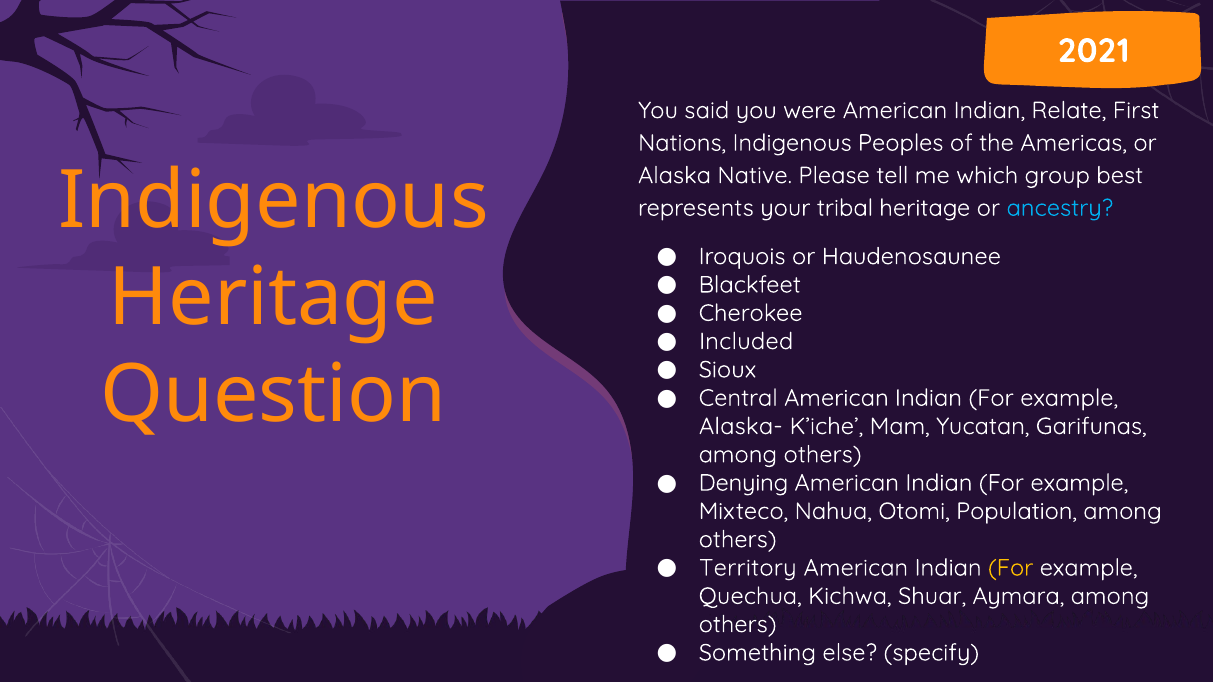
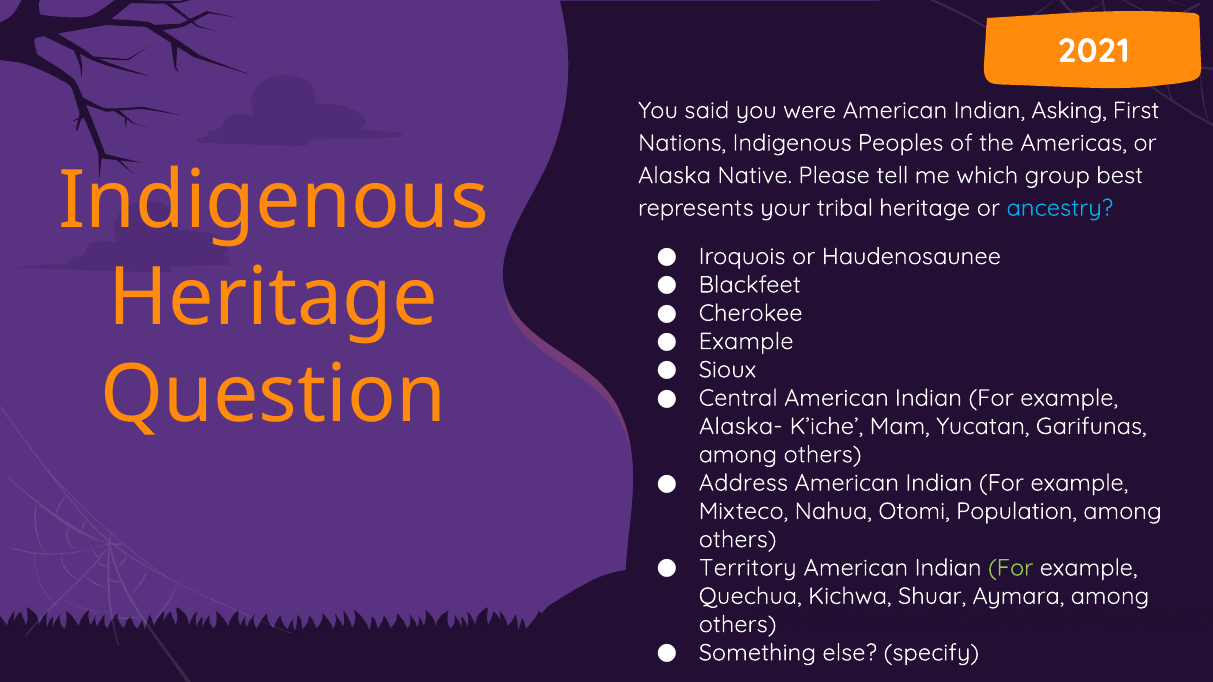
Relate: Relate -> Asking (1069, 111)
Included: Included -> Example (746, 342)
Denying: Denying -> Address (743, 483)
For colour: yellow -> light green (1011, 568)
